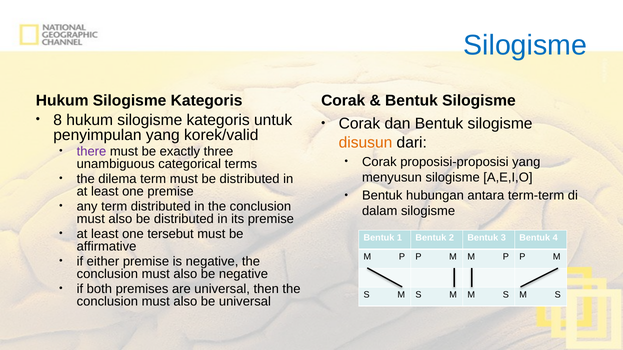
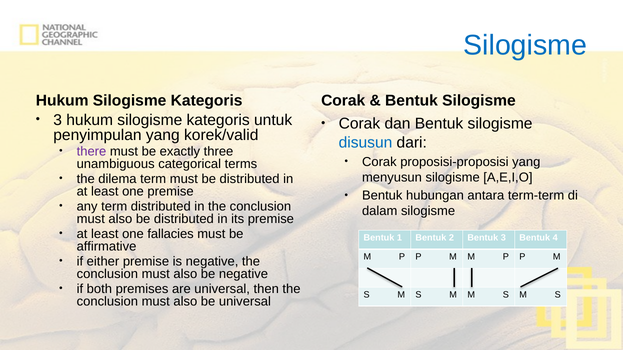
8: 8 -> 3 (58, 120)
disusun colour: orange -> blue (366, 143)
tersebut: tersebut -> fallacies (171, 234)
